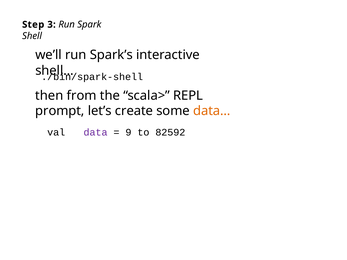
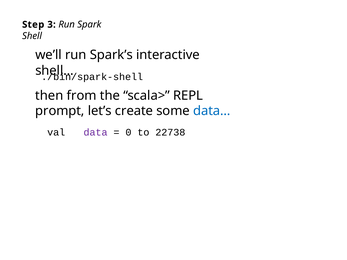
data… colour: orange -> blue (212, 111)
9: 9 -> 0 (128, 132)
82592: 82592 -> 22738 (170, 132)
